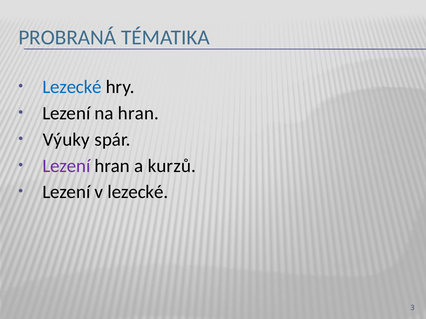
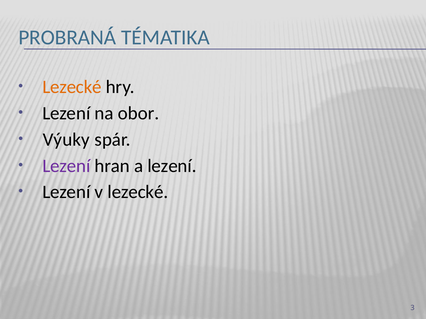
Lezecké colour: blue -> orange (72, 87)
na hran: hran -> obor (139, 113)
a kurzů: kurzů -> lezení (172, 166)
